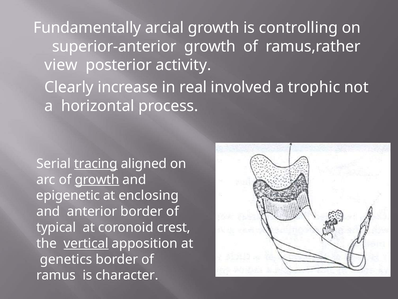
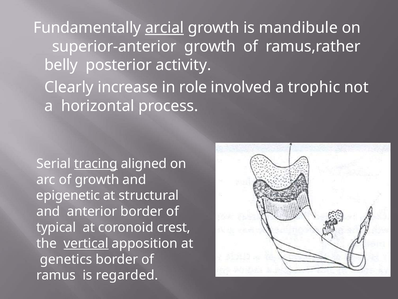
arcial underline: none -> present (165, 28)
controlling: controlling -> mandibule (298, 28)
view: view -> belly (61, 65)
real: real -> role (193, 87)
growth underline: present -> none (97, 179)
enclosing: enclosing -> structural (149, 195)
character: character -> regarded (127, 275)
